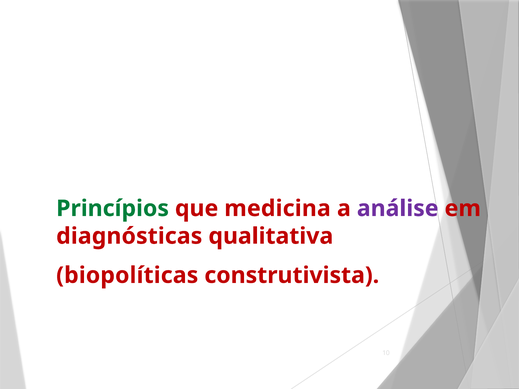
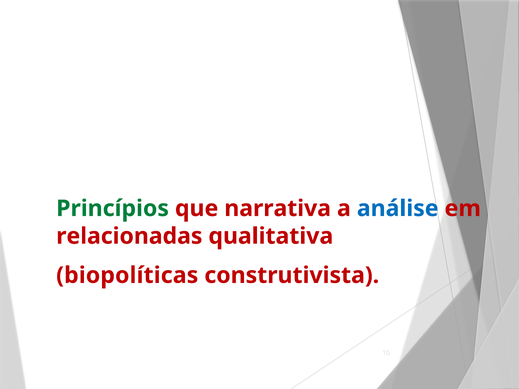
medicina: medicina -> narrativa (278, 209)
análise colour: purple -> blue (398, 209)
diagnósticas: diagnósticas -> relacionadas (129, 236)
